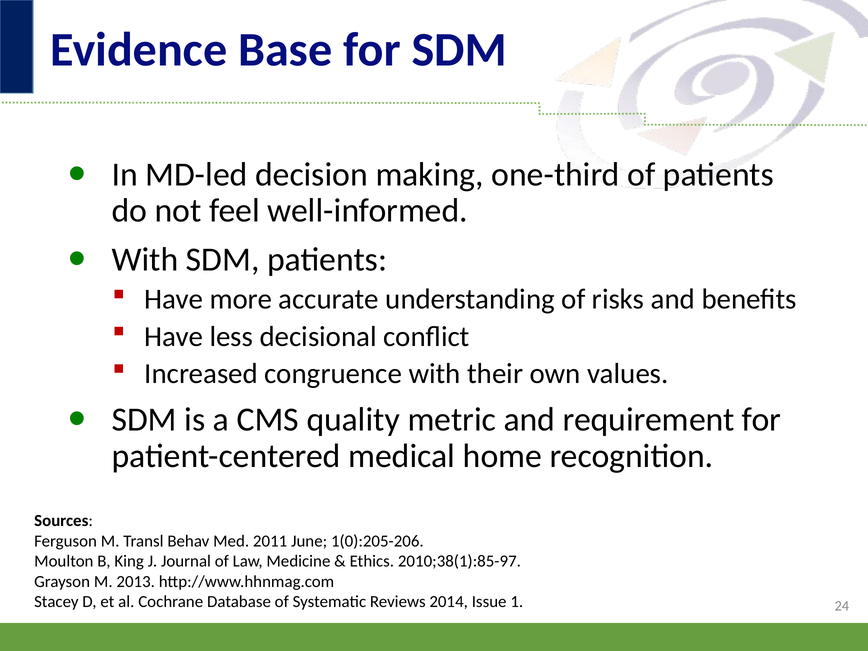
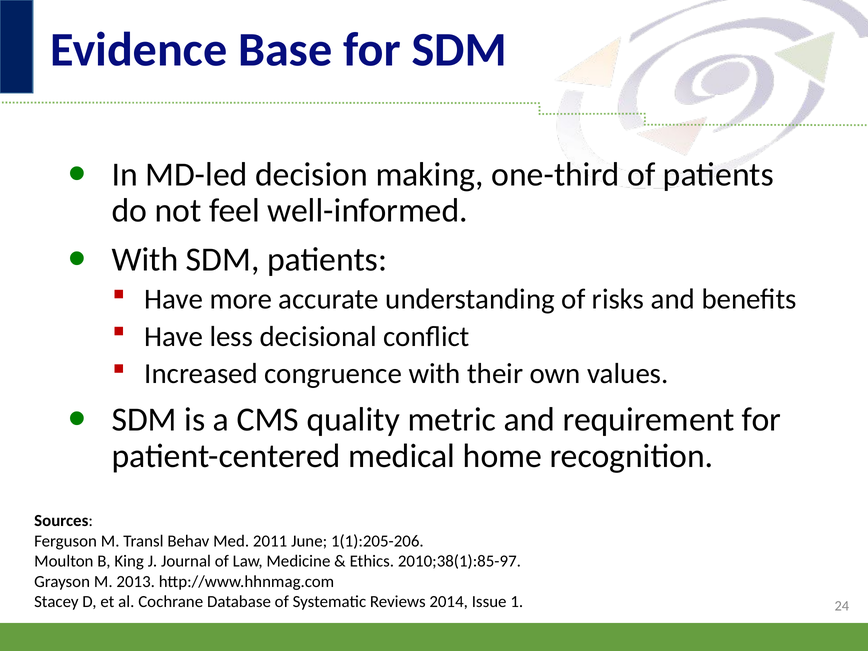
1(0):205-206: 1(0):205-206 -> 1(1):205-206 (377, 541)
